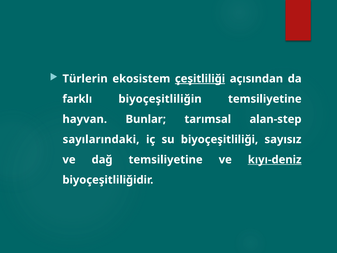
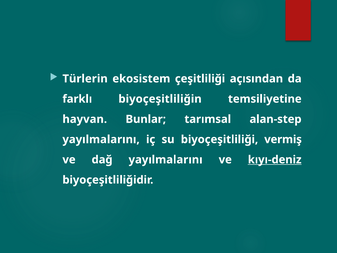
çeşitliliği underline: present -> none (200, 79)
sayılarındaki: sayılarındaki -> yayılmalarını (101, 139)
sayısız: sayısız -> vermiş (283, 139)
dağ temsiliyetine: temsiliyetine -> yayılmalarını (166, 160)
